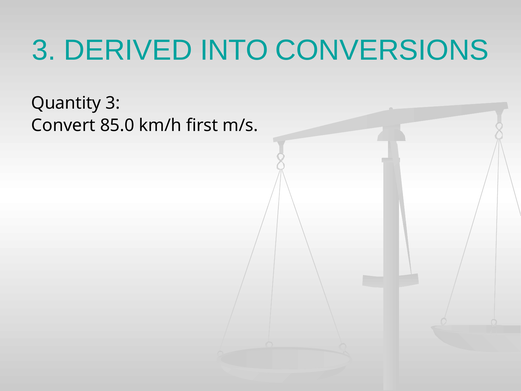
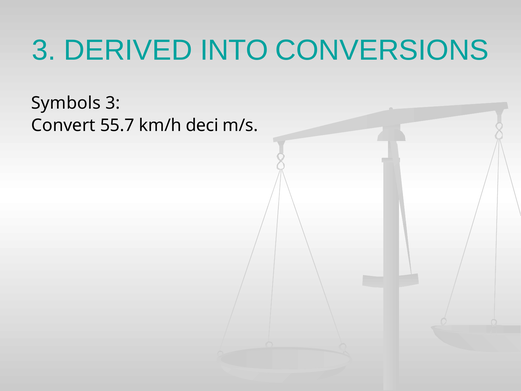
Quantity: Quantity -> Symbols (66, 103)
85.0: 85.0 -> 55.7 (117, 125)
first: first -> deci (202, 125)
